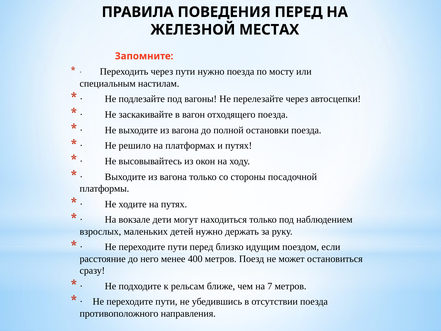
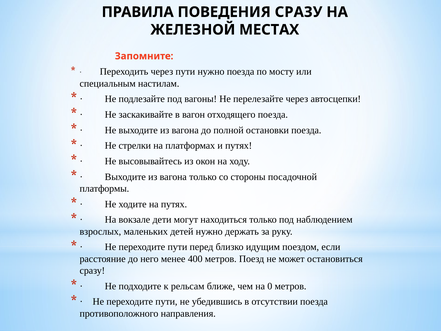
ПОВЕДЕНИЯ ПЕРЕД: ПЕРЕД -> СРАЗУ (299, 12)
решило: решило -> стрелки (135, 146)
7: 7 -> 0 (270, 286)
